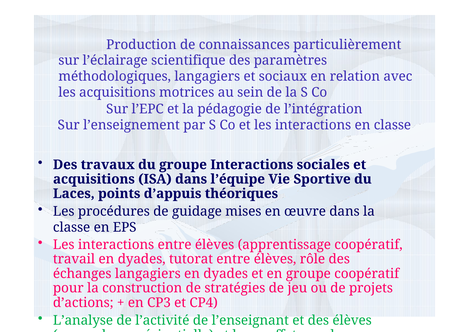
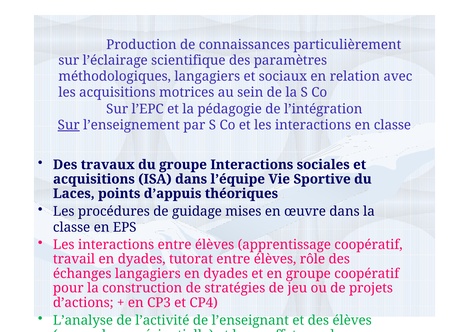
Sur underline: none -> present (69, 125)
